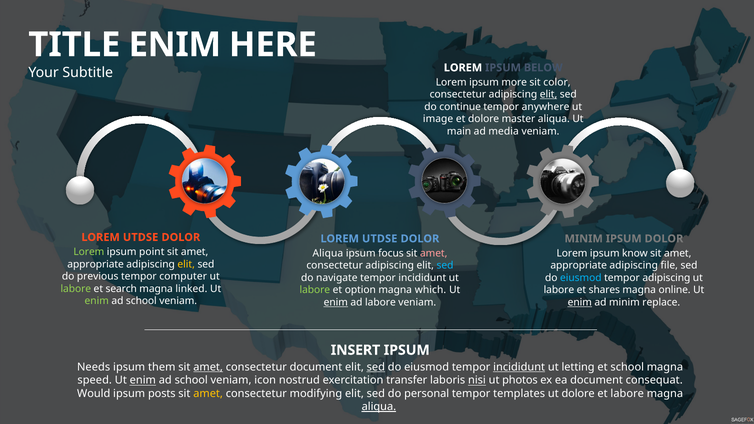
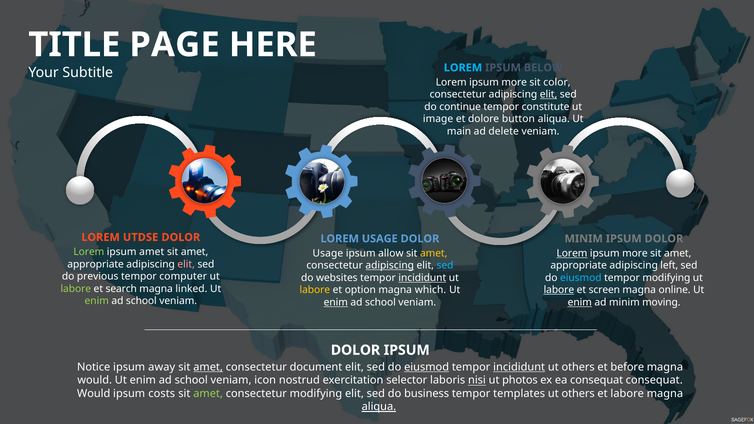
ENIM: ENIM -> PAGE (175, 45)
LOREM colour: white -> light blue (463, 68)
anywhere: anywhere -> constitute (546, 107)
master: master -> button (518, 119)
media: media -> delete (504, 131)
UTDSE: UTDSE -> USAGE (380, 239)
ipsum point: point -> amet (152, 252)
Aliqua: Aliqua -> Usage (328, 253)
focus: focus -> allow (391, 253)
amet colour: pink -> yellow (434, 253)
Lorem underline: none -> present (572, 253)
know: know -> more (635, 253)
elit colour: yellow -> pink (186, 264)
adipiscing underline: none -> present (390, 266)
file: file -> left (669, 266)
navigate: navigate -> websites (337, 278)
incididunt underline: none -> present (422, 278)
tempor adipiscing: adipiscing -> modifying (666, 278)
labore colour: light green -> yellow (315, 290)
labore underline: none -> present (559, 290)
shares: shares -> screen (604, 290)
labore: labore -> school (380, 302)
replace: replace -> moving (661, 302)
INSERT: INSERT -> DOLOR (355, 350)
Needs: Needs -> Notice (94, 367)
them: them -> away (162, 367)
sed underline: present -> none (376, 367)
eiusmod underline: none -> present (427, 367)
letting: letting -> others (578, 367)
et school: school -> before (627, 367)
speed: speed -> would (95, 380)
enim underline: present -> none (143, 380)
transfer: transfer -> selector (407, 380)
ea document: document -> consequat (597, 380)
posts: posts -> costs (162, 394)
amet colour: yellow -> light green (208, 394)
personal: personal -> business (427, 394)
dolore: dolore -> others (578, 394)
